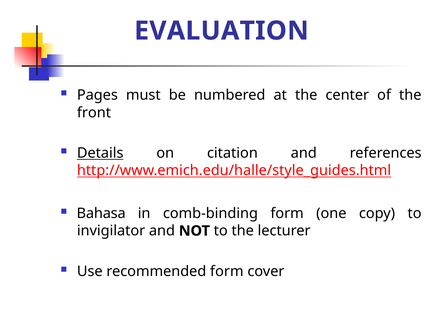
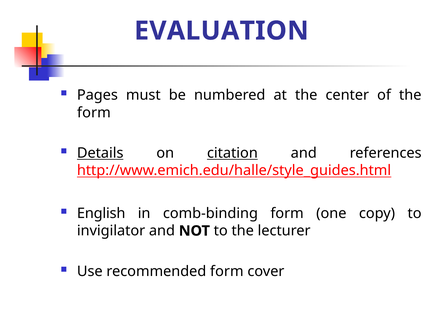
front: front -> form (94, 113)
citation underline: none -> present (232, 153)
Bahasa: Bahasa -> English (101, 214)
